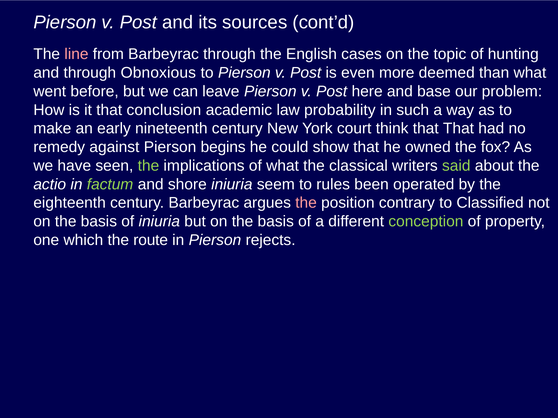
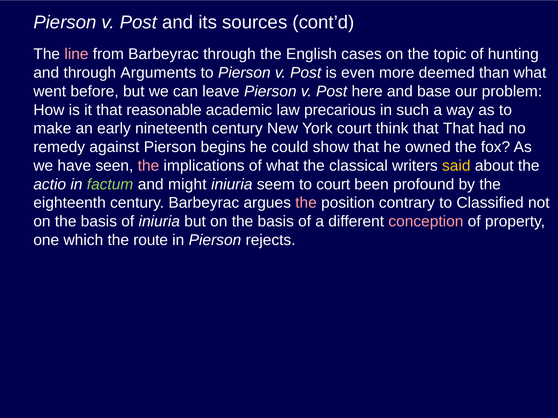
Obnoxious: Obnoxious -> Arguments (158, 73)
conclusion: conclusion -> reasonable (164, 110)
probability: probability -> precarious (340, 110)
the colour: light green -> pink (148, 166)
said colour: light green -> yellow (456, 166)
shore: shore -> might (187, 185)
to rules: rules -> court (333, 185)
operated: operated -> profound (424, 185)
conception colour: light green -> pink (426, 222)
